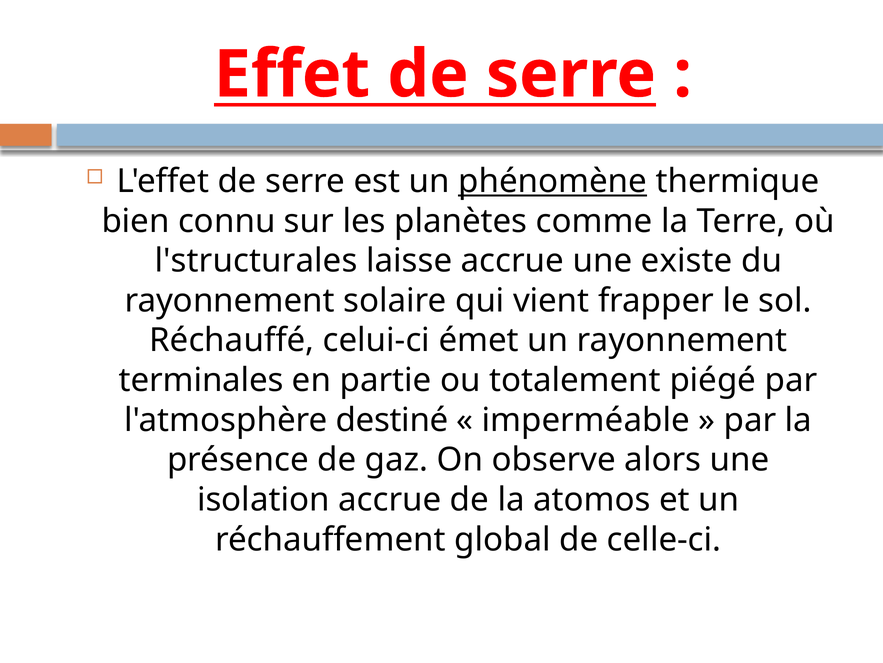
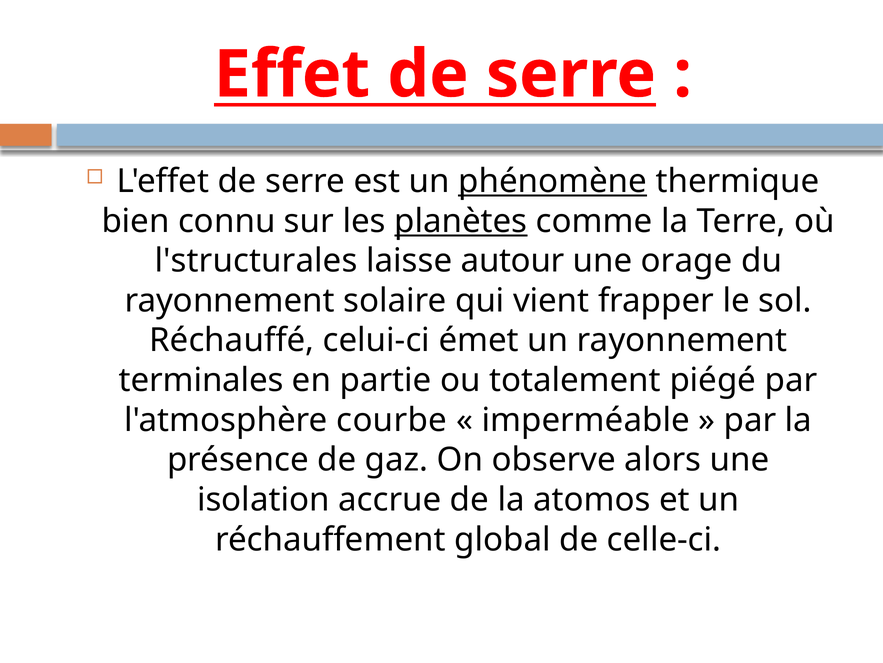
planètes underline: none -> present (461, 221)
laisse accrue: accrue -> autour (513, 261)
existe: existe -> orage (687, 261)
destiné: destiné -> courbe (392, 420)
